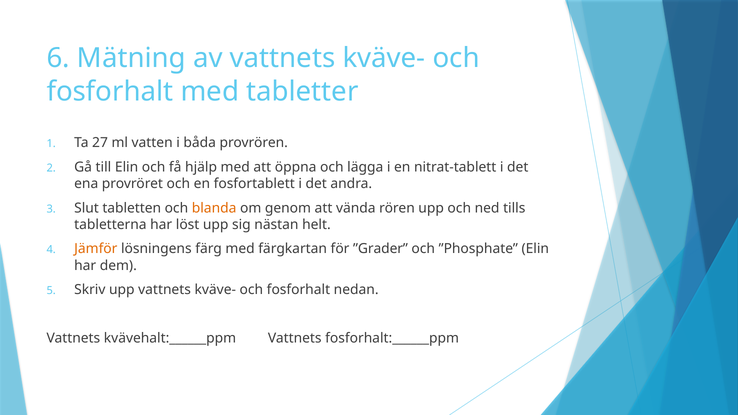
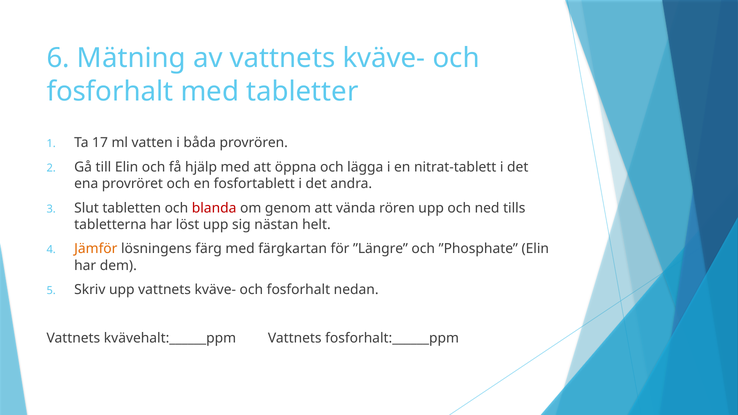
27: 27 -> 17 (100, 143)
blanda colour: orange -> red (214, 208)
”Grader: ”Grader -> ”Längre (380, 249)
